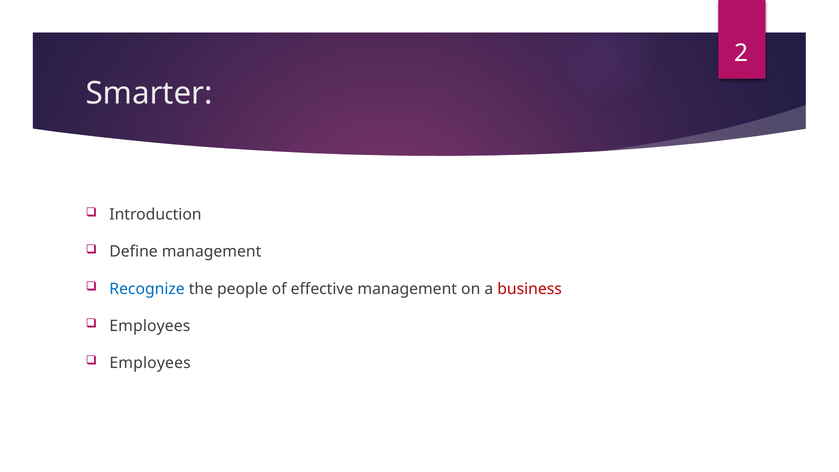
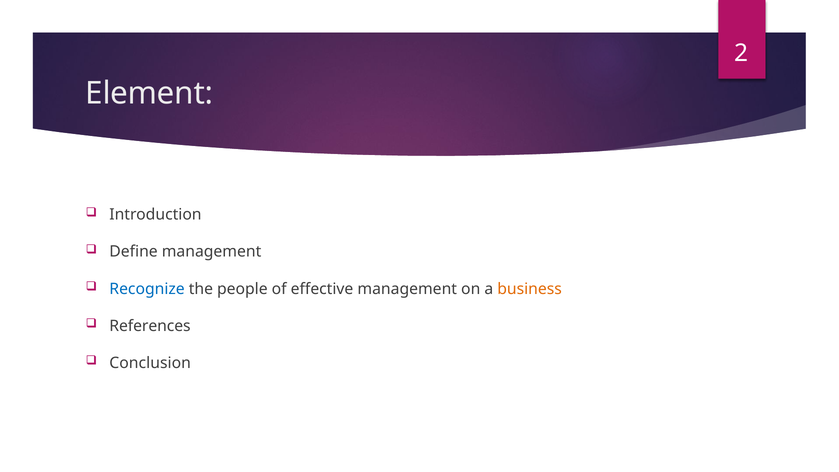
Smarter: Smarter -> Element (149, 94)
business colour: red -> orange (530, 289)
Employees: Employees -> References (150, 326)
Employees: Employees -> Conclusion (150, 363)
